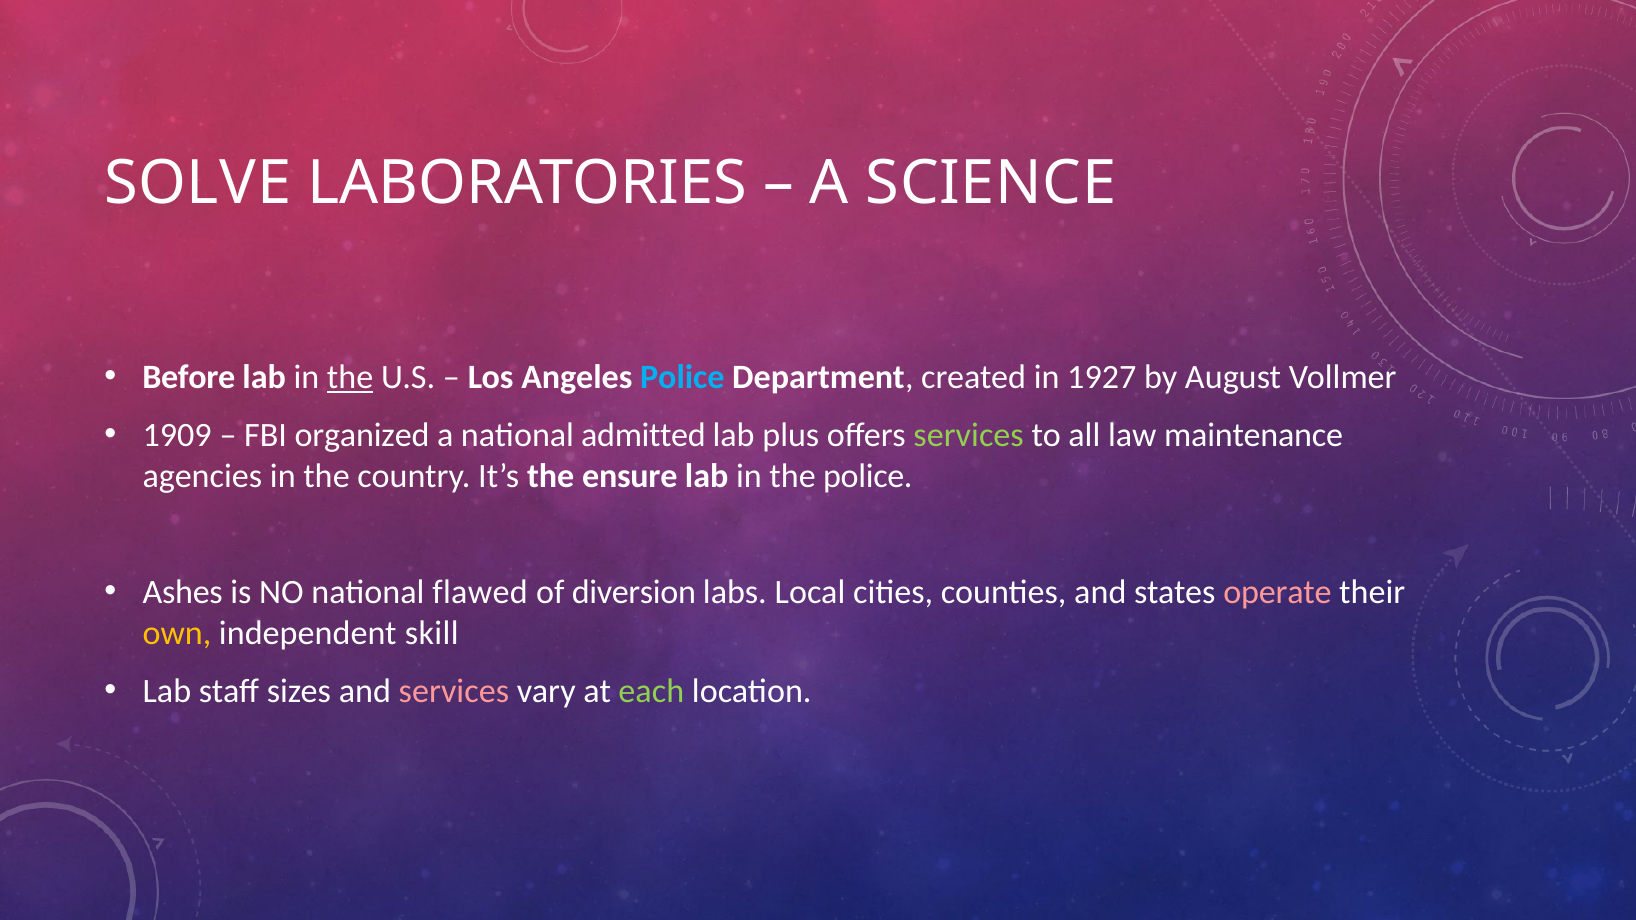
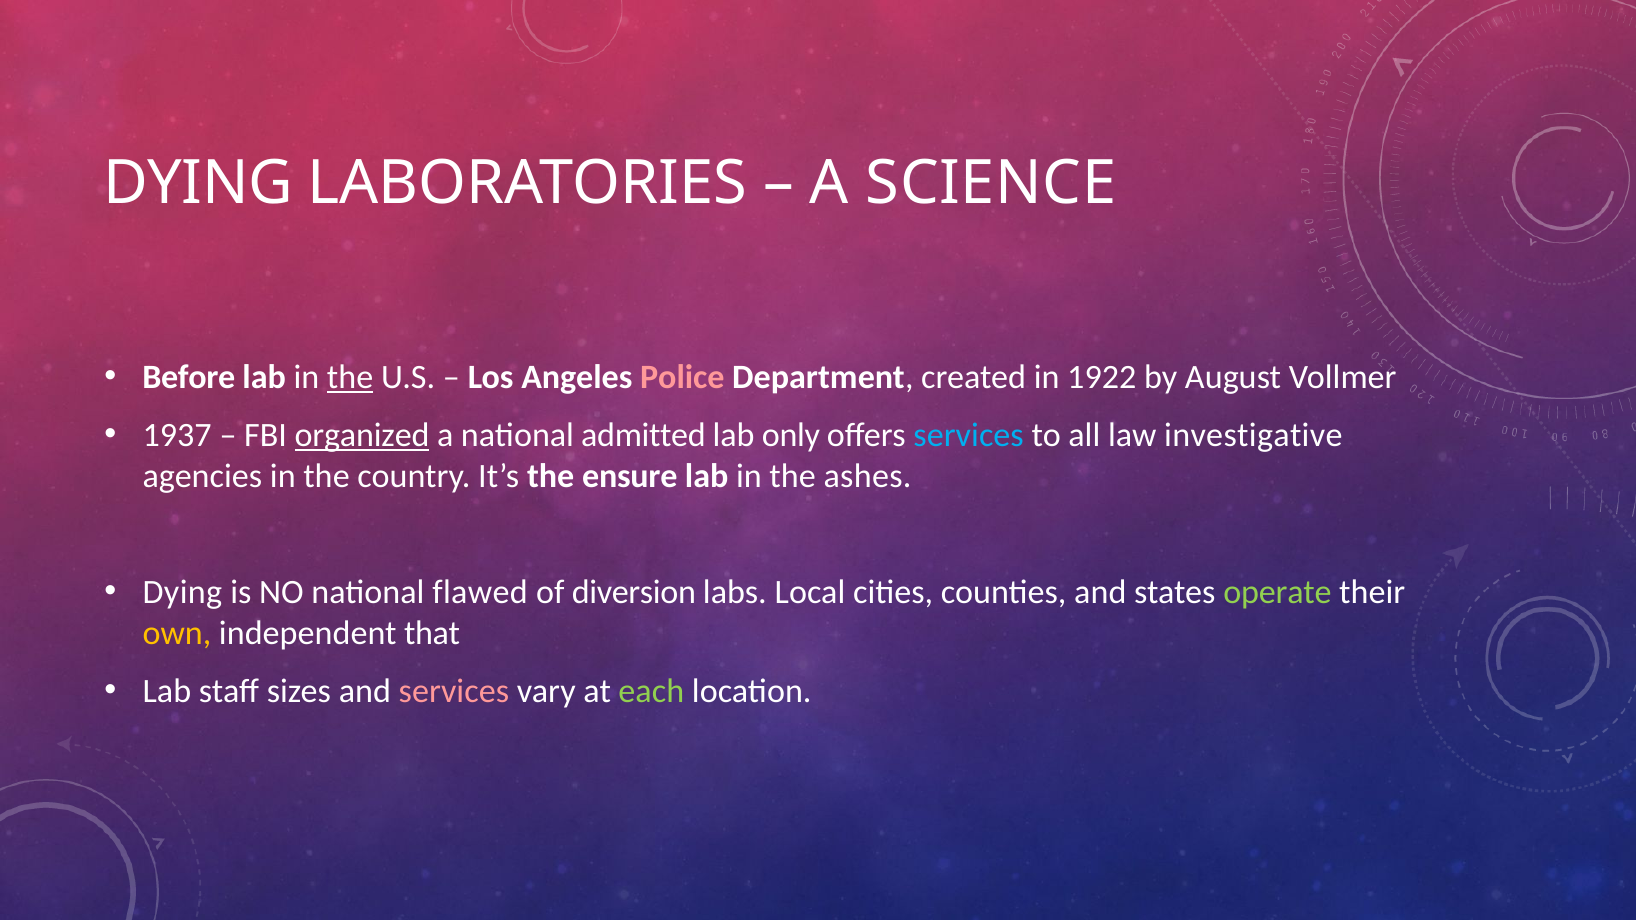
SOLVE: SOLVE -> DYING (198, 184)
Police colour: light blue -> pink (682, 378)
1927: 1927 -> 1922 (1102, 378)
1909: 1909 -> 1937 (177, 436)
organized underline: none -> present (362, 436)
plus: plus -> only (791, 436)
services colour: light green -> light blue (969, 436)
maintenance: maintenance -> investigative (1253, 436)
the police: police -> ashes (868, 477)
Ashes: Ashes -> Dying (182, 593)
operate colour: pink -> light green (1277, 593)
skill: skill -> that (432, 634)
